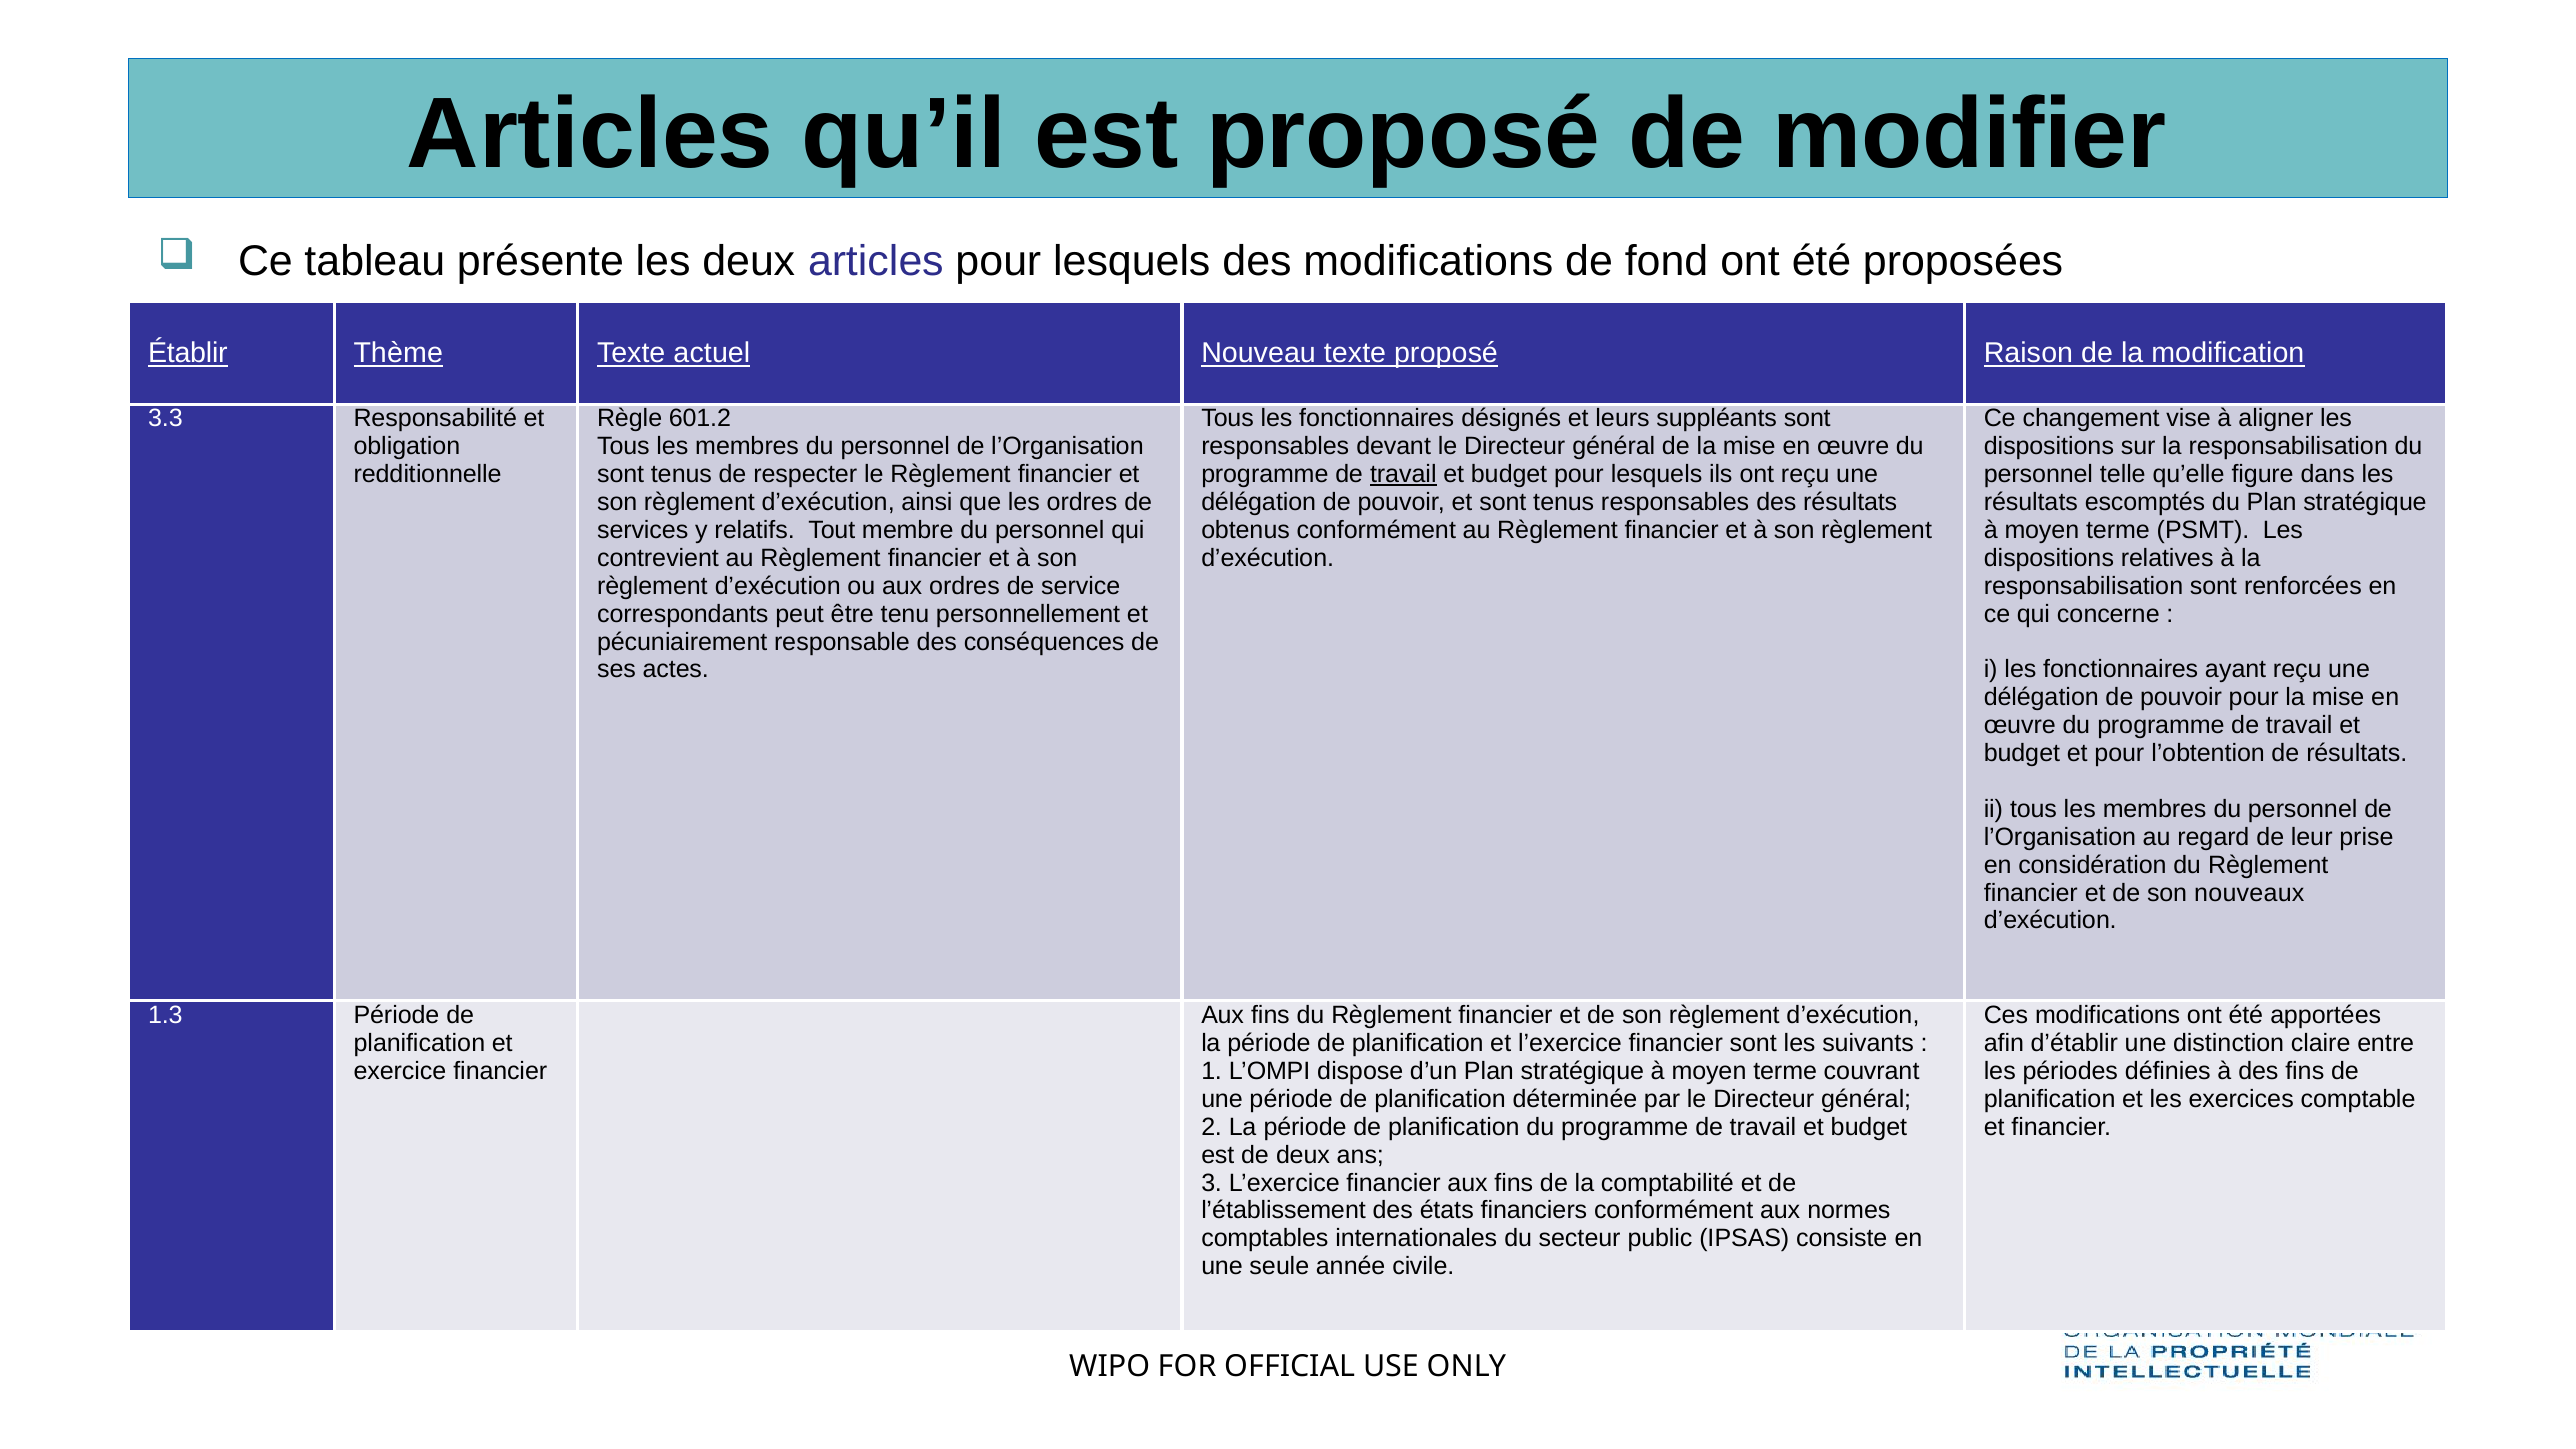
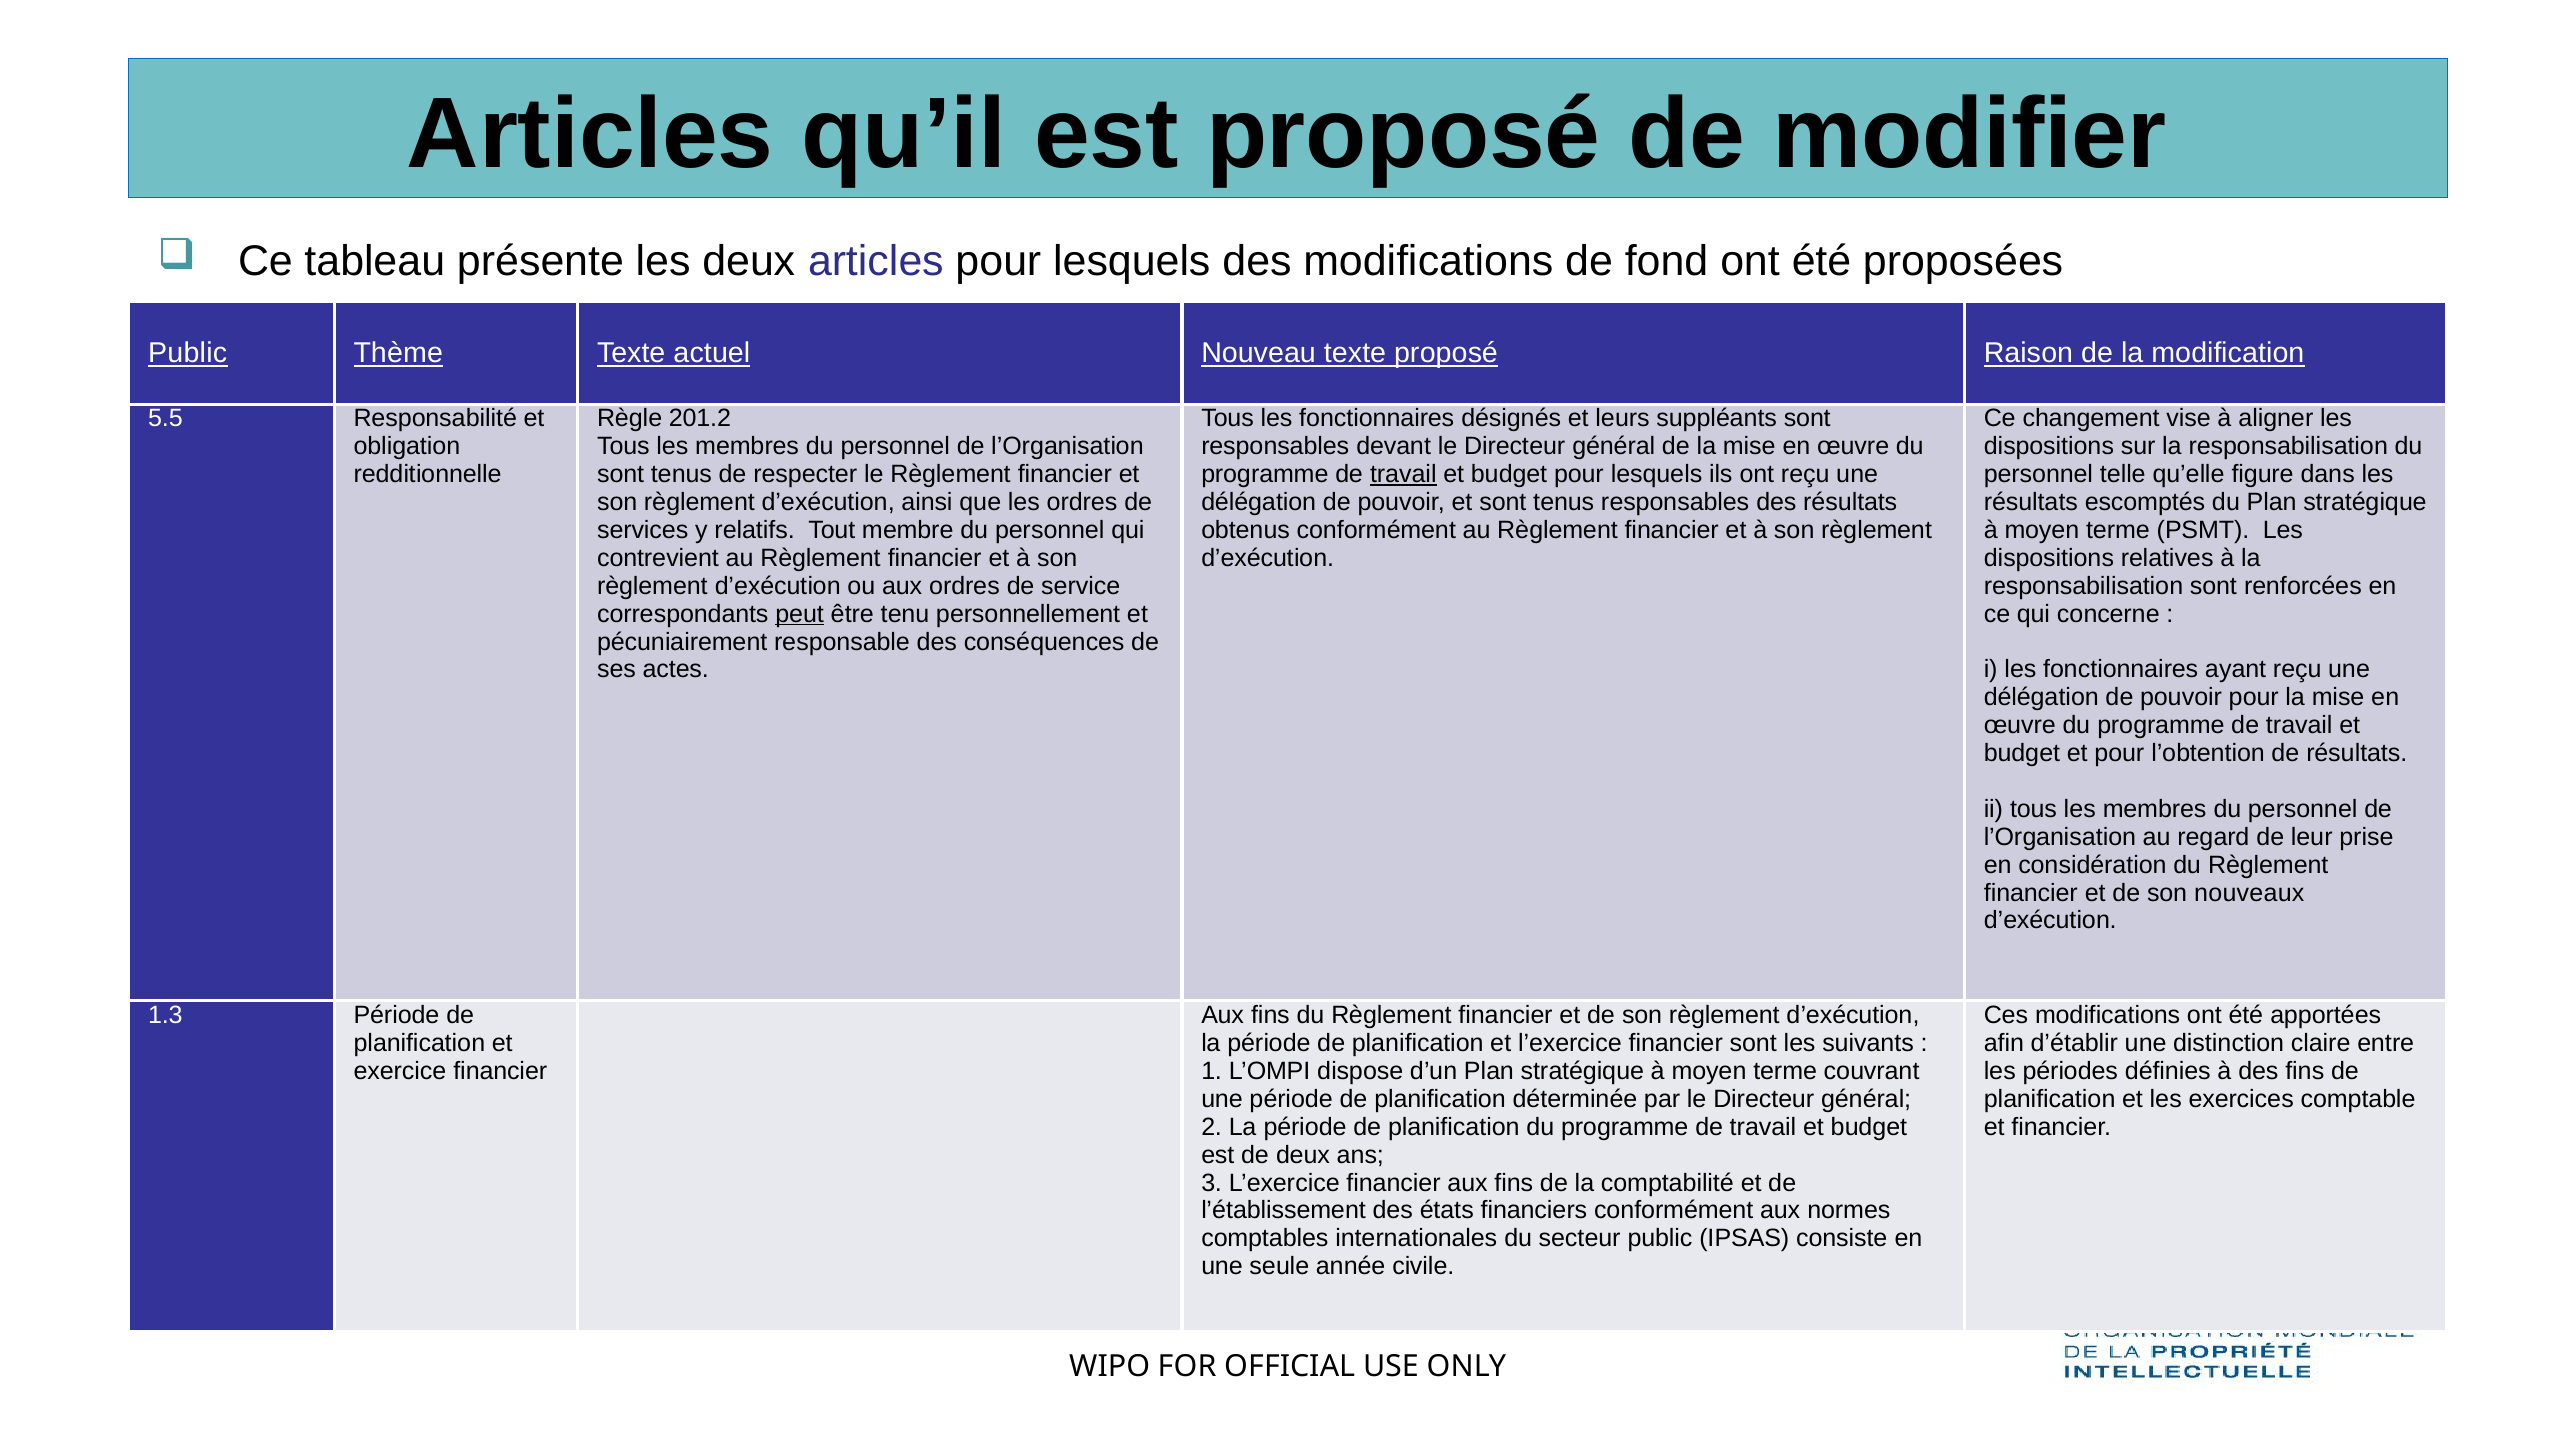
Établir: Établir -> Public (188, 353)
3.3: 3.3 -> 5.5 (165, 419)
601.2: 601.2 -> 201.2 (700, 419)
peut underline: none -> present (800, 614)
